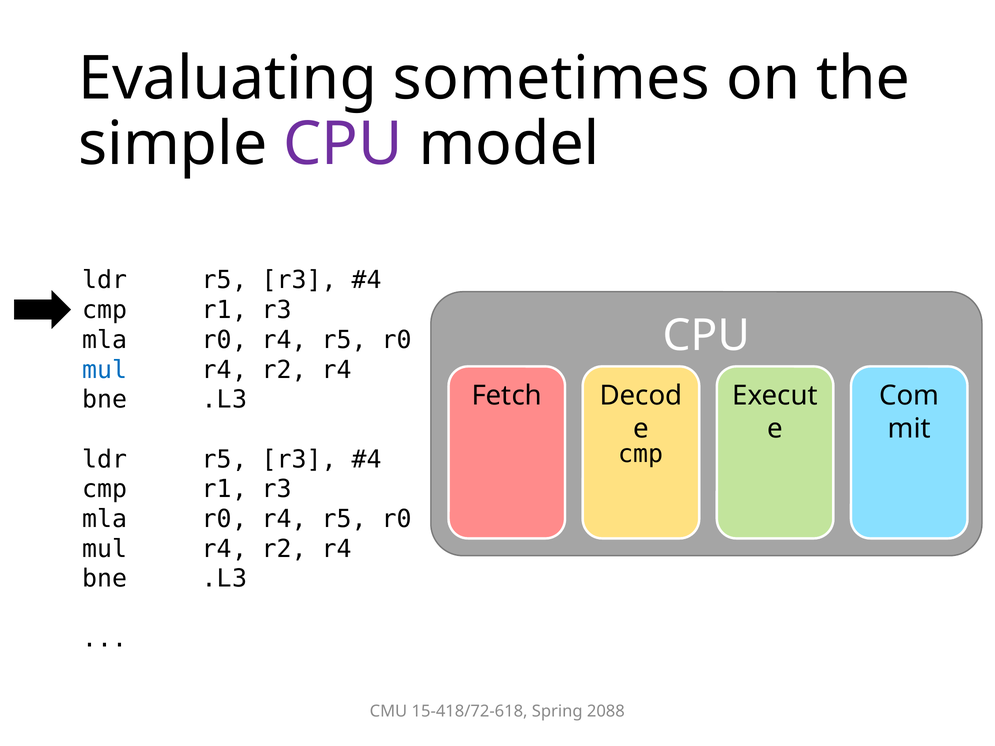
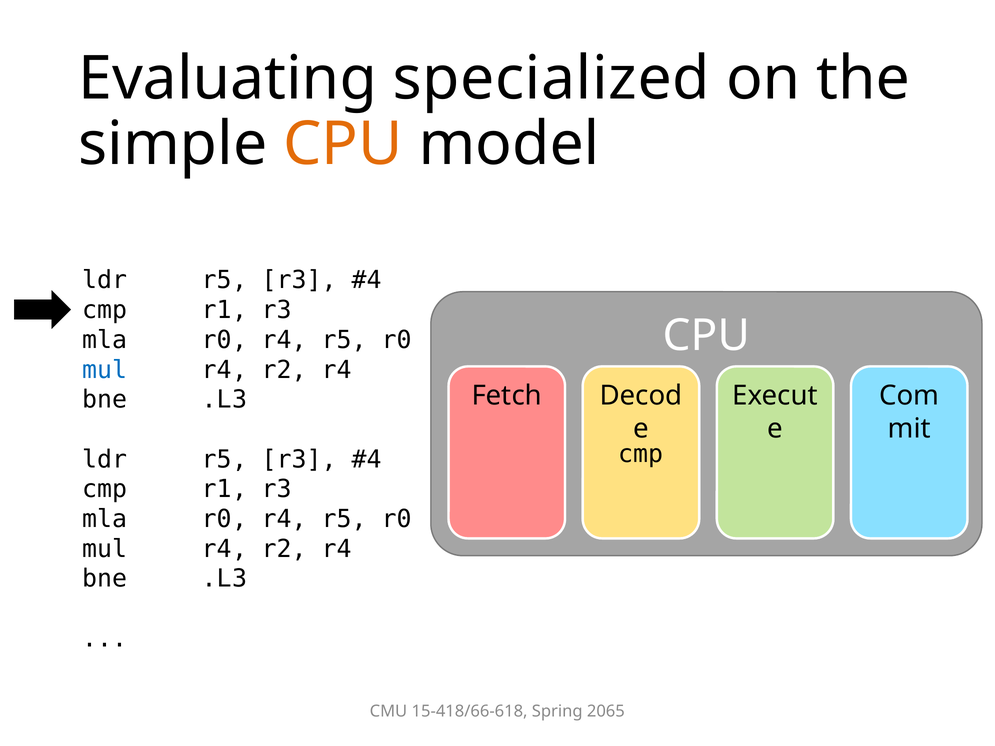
sometimes: sometimes -> specialized (551, 79)
CPU colour: purple -> orange (343, 144)
15-418/72-618: 15-418/72-618 -> 15-418/66-618 (470, 711)
2088: 2088 -> 2065 (606, 711)
